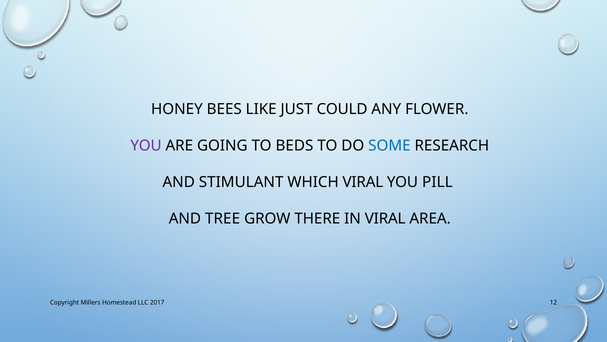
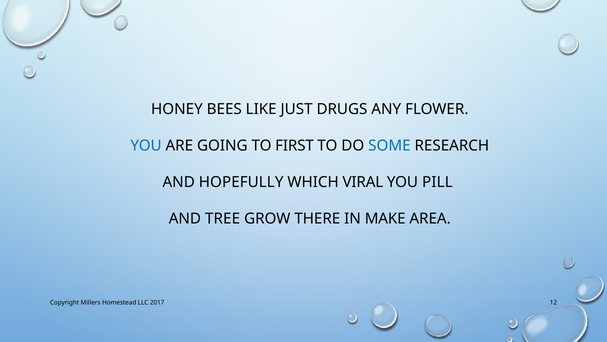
COULD: COULD -> DRUGS (342, 109)
YOU colour: purple -> blue (146, 145)
BEDS: BEDS -> FIRST (295, 145)
STIMULANT: STIMULANT -> HOPEFULLY (241, 182)
IN VIRAL: VIRAL -> MAKE (385, 218)
